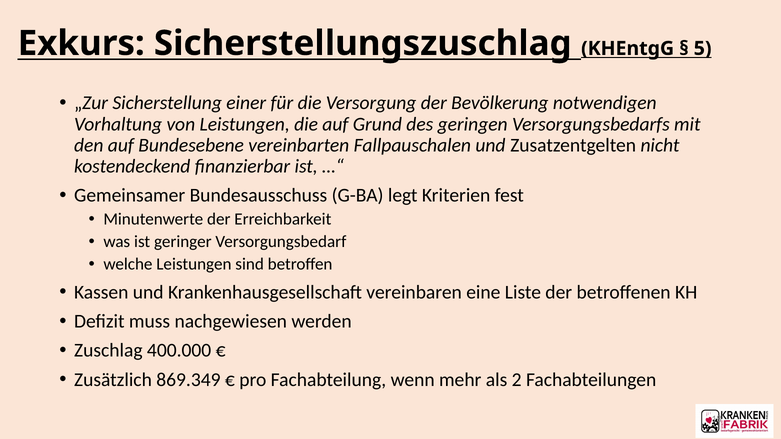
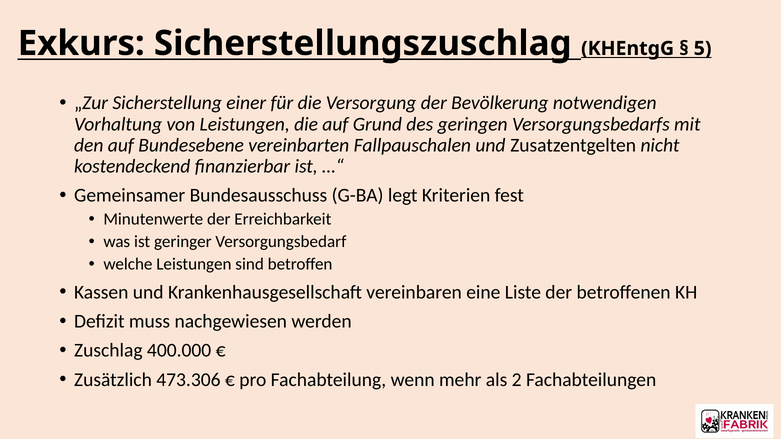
869.349: 869.349 -> 473.306 (188, 380)
